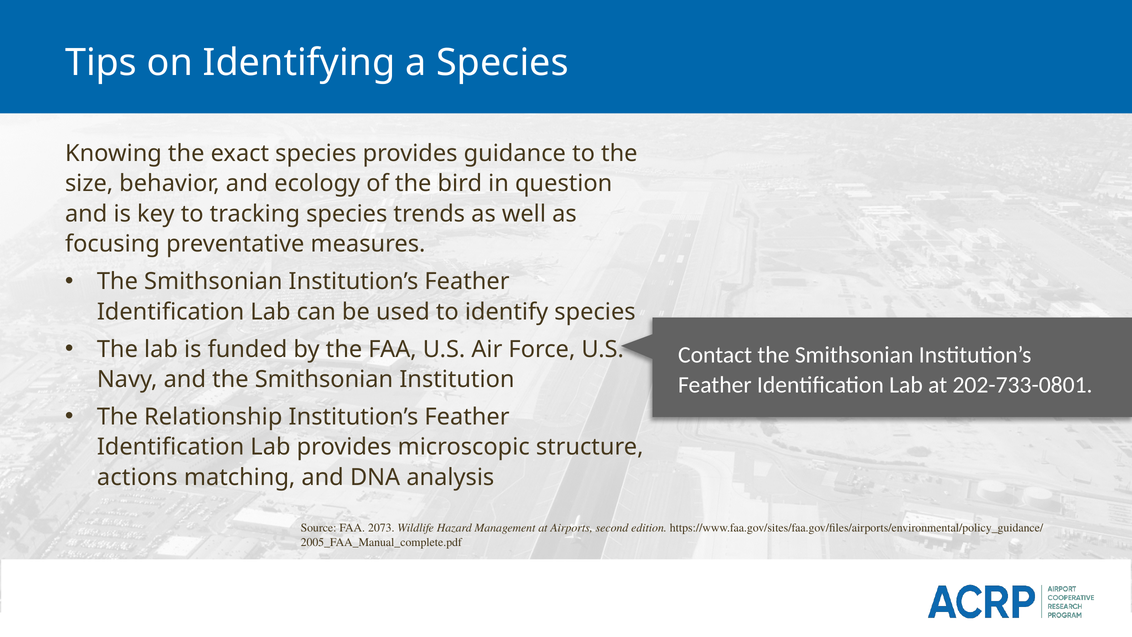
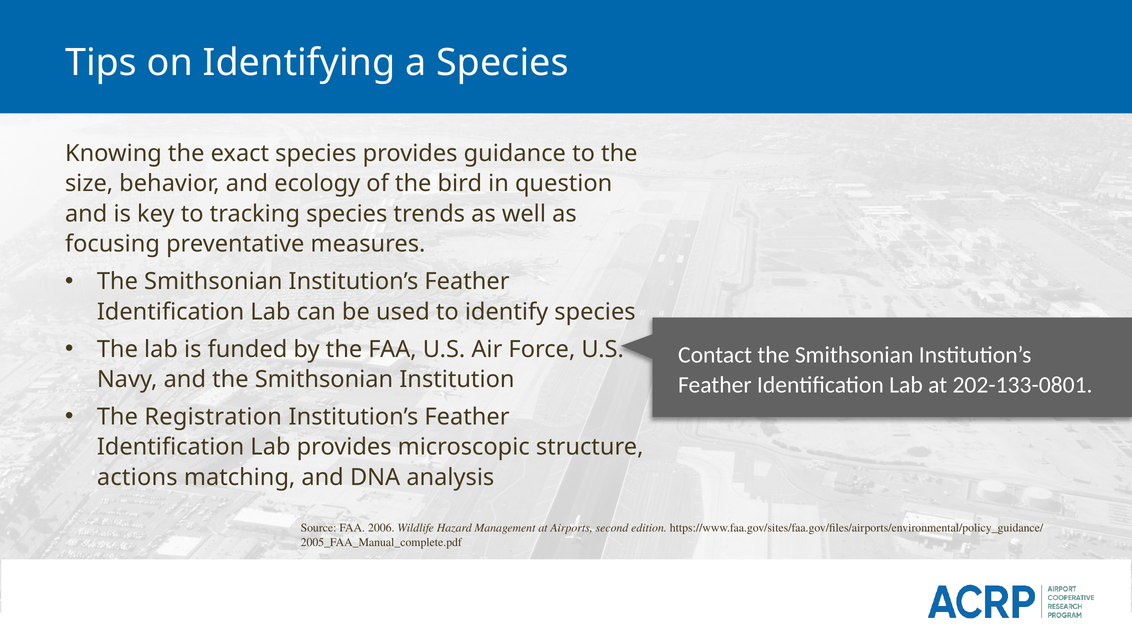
202-733-0801: 202-733-0801 -> 202-133-0801 (1023, 385)
Relationship: Relationship -> Registration (213, 417)
2073: 2073 -> 2006 (381, 528)
